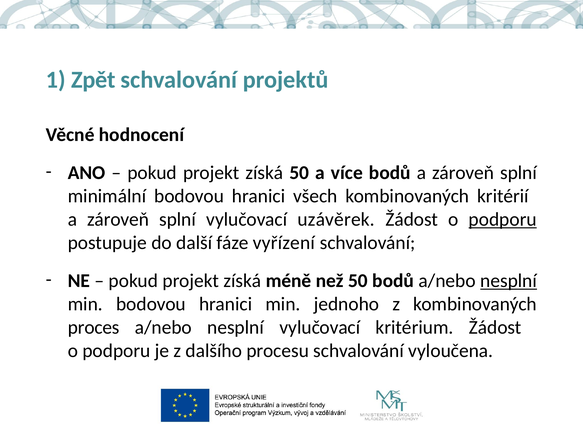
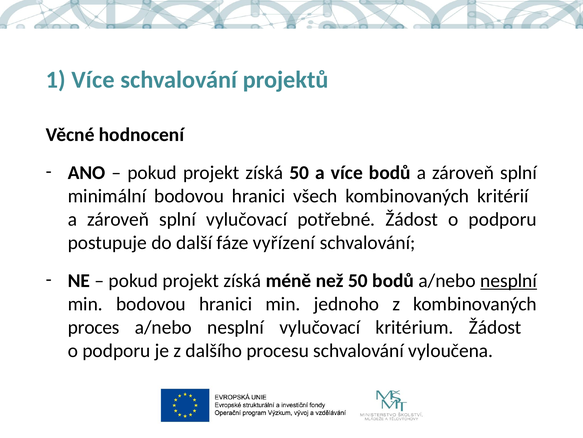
1 Zpět: Zpět -> Více (93, 80)
uzávěrek: uzávěrek -> potřebné (336, 219)
podporu underline: present -> none (503, 219)
